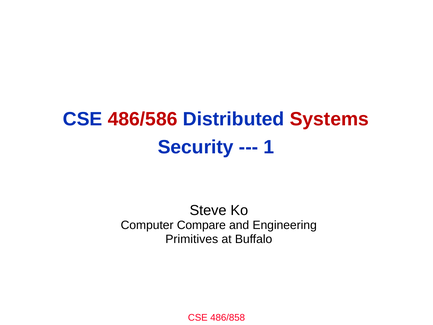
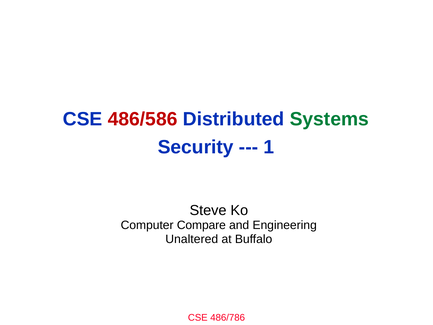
Systems colour: red -> green (329, 119)
Primitives: Primitives -> Unaltered (192, 239)
486/858: 486/858 -> 486/786 (228, 317)
